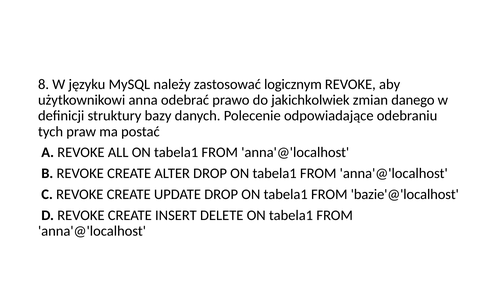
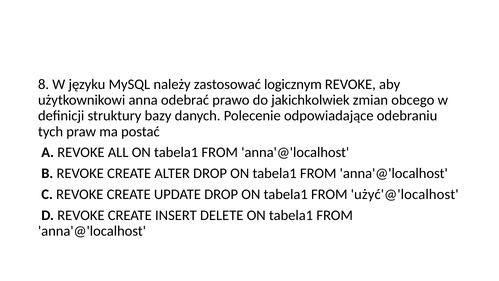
danego: danego -> obcego (413, 100)
bazie'@'localhost: bazie'@'localhost -> użyć'@'localhost (405, 194)
